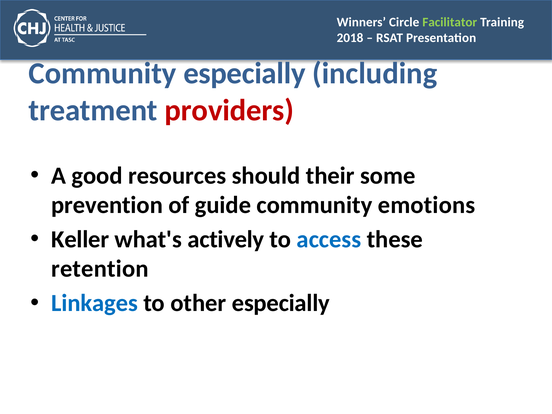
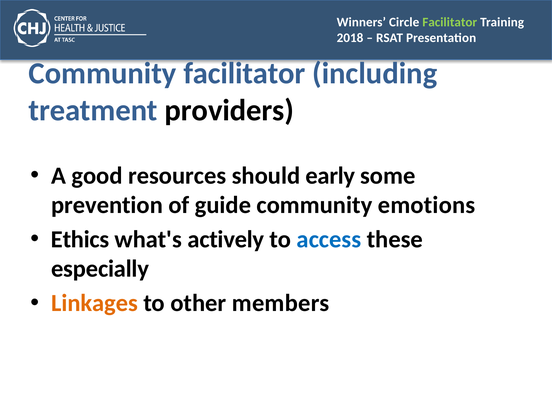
Community especially: especially -> facilitator (244, 73)
providers colour: red -> black (229, 110)
their: their -> early (330, 176)
Keller: Keller -> Ethics (80, 239)
retention: retention -> especially (100, 269)
Linkages colour: blue -> orange (95, 303)
other especially: especially -> members (281, 303)
